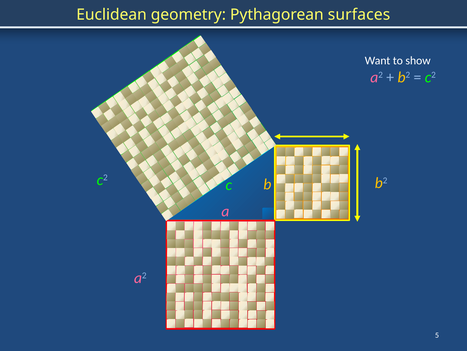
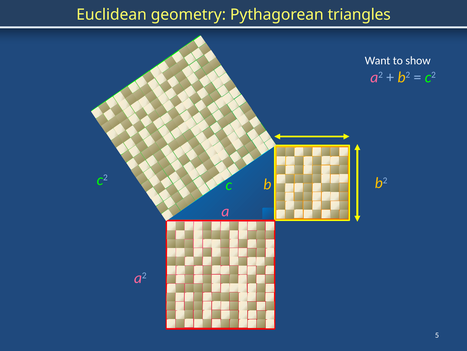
surfaces: surfaces -> triangles (359, 15)
